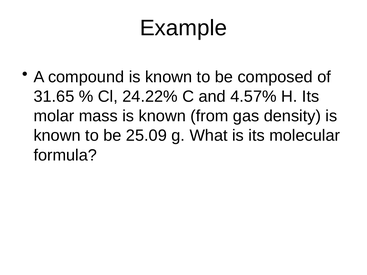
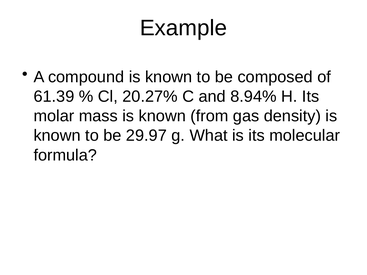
31.65: 31.65 -> 61.39 (54, 97)
24.22%: 24.22% -> 20.27% (150, 97)
4.57%: 4.57% -> 8.94% (253, 97)
25.09: 25.09 -> 29.97 (146, 136)
